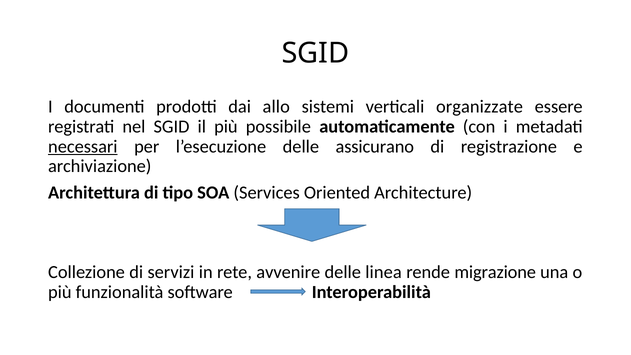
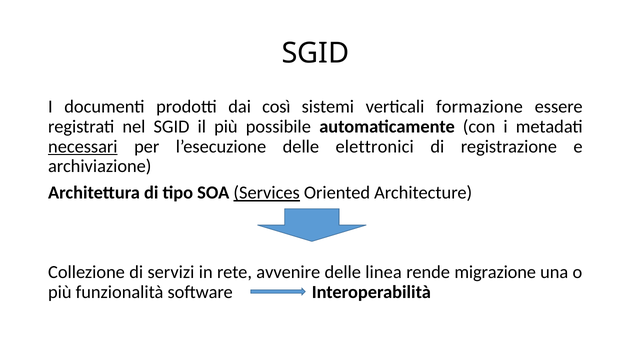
allo: allo -> così (276, 107)
organizzate: organizzate -> formazione (479, 107)
assicurano: assicurano -> elettronici (375, 146)
Services underline: none -> present (267, 193)
